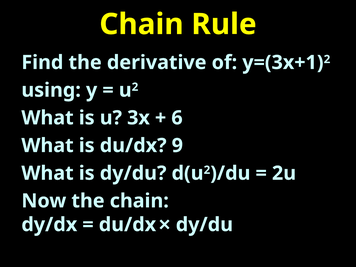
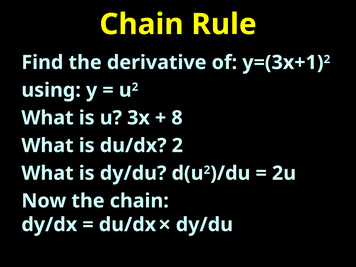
6: 6 -> 8 (177, 118)
du/dx 9: 9 -> 2 (177, 146)
